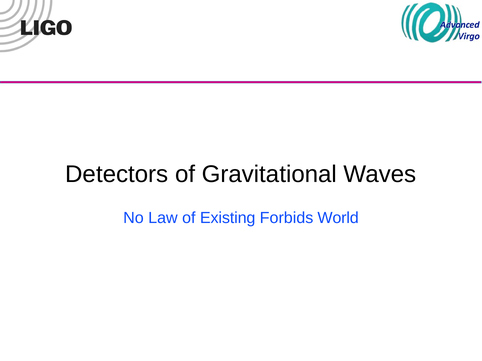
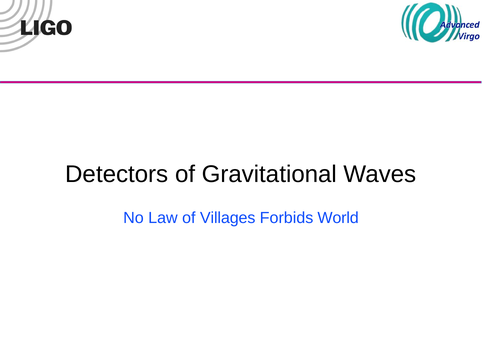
Existing: Existing -> Villages (228, 218)
